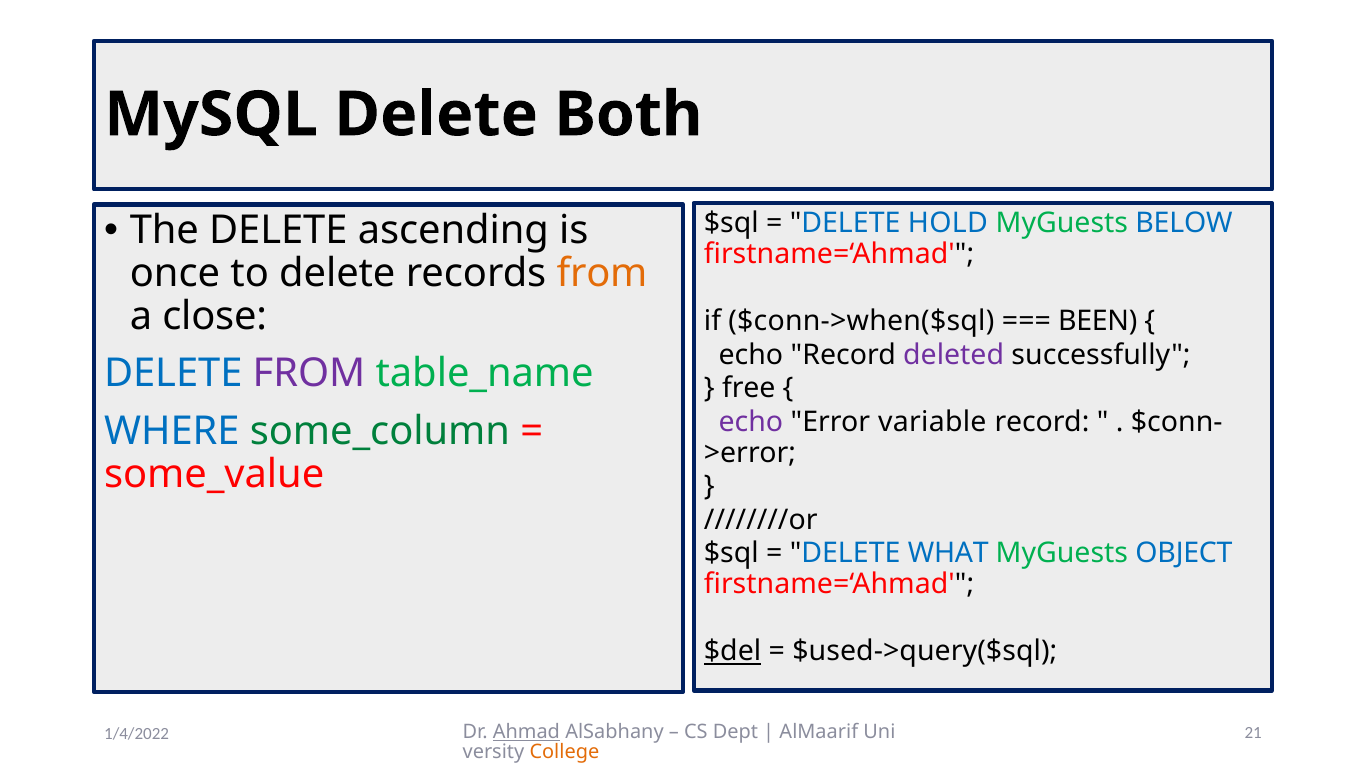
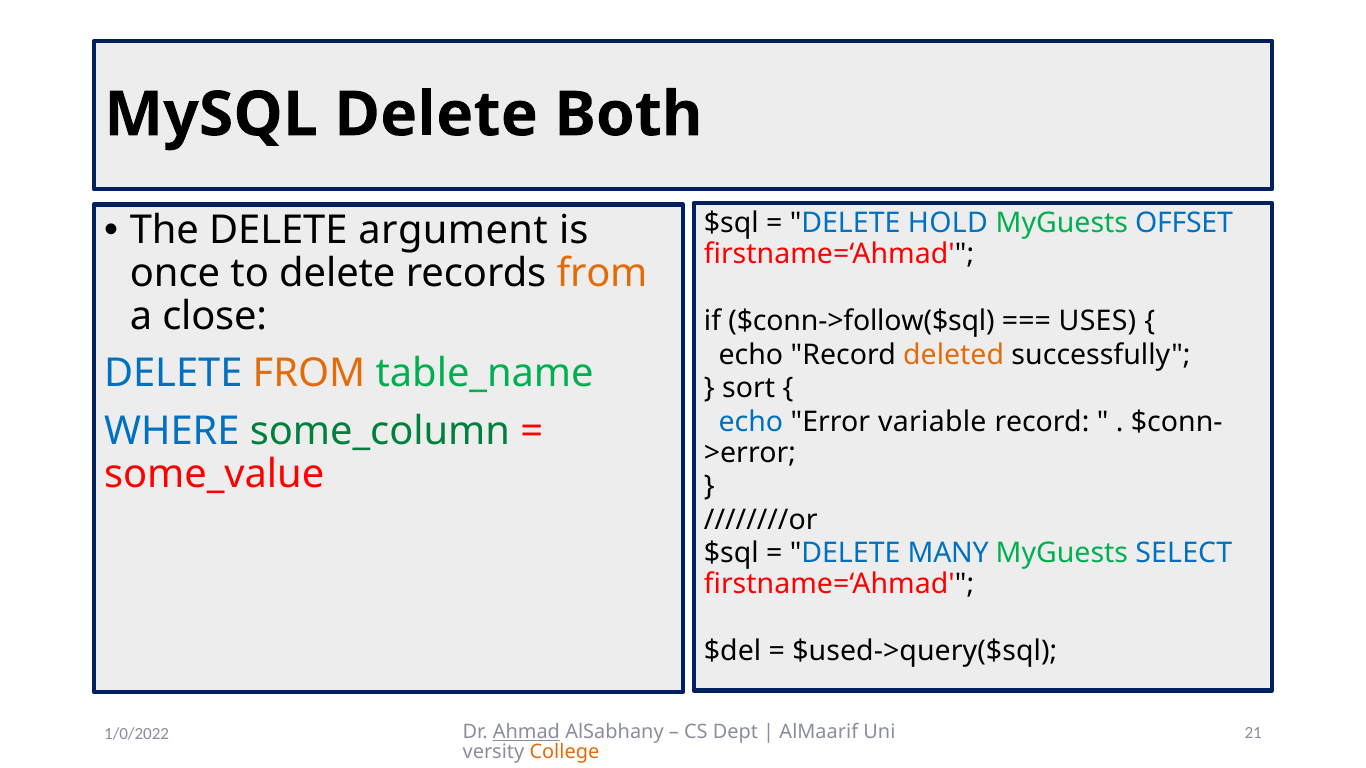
ascending: ascending -> argument (453, 231)
BELOW: BELOW -> OFFSET (1184, 224)
$conn->when($sql: $conn->when($sql -> $conn->follow($sql (862, 322)
BEEN: BEEN -> USES (1097, 322)
deleted colour: purple -> orange (954, 355)
FROM colour: purple -> orange (309, 374)
free: free -> sort (749, 389)
echo colour: purple -> blue (751, 422)
WHAT: WHAT -> MANY (948, 554)
OBJECT: OBJECT -> SELECT (1184, 554)
$del underline: present -> none (733, 652)
1/4/2022: 1/4/2022 -> 1/0/2022 (137, 734)
